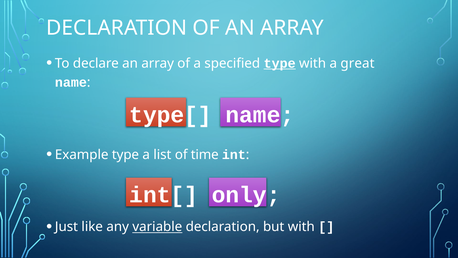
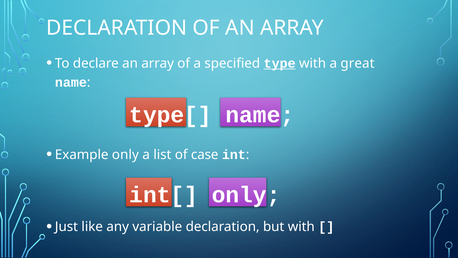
Example type: type -> only (125, 154)
time: time -> case (205, 154)
variable underline: present -> none (157, 227)
